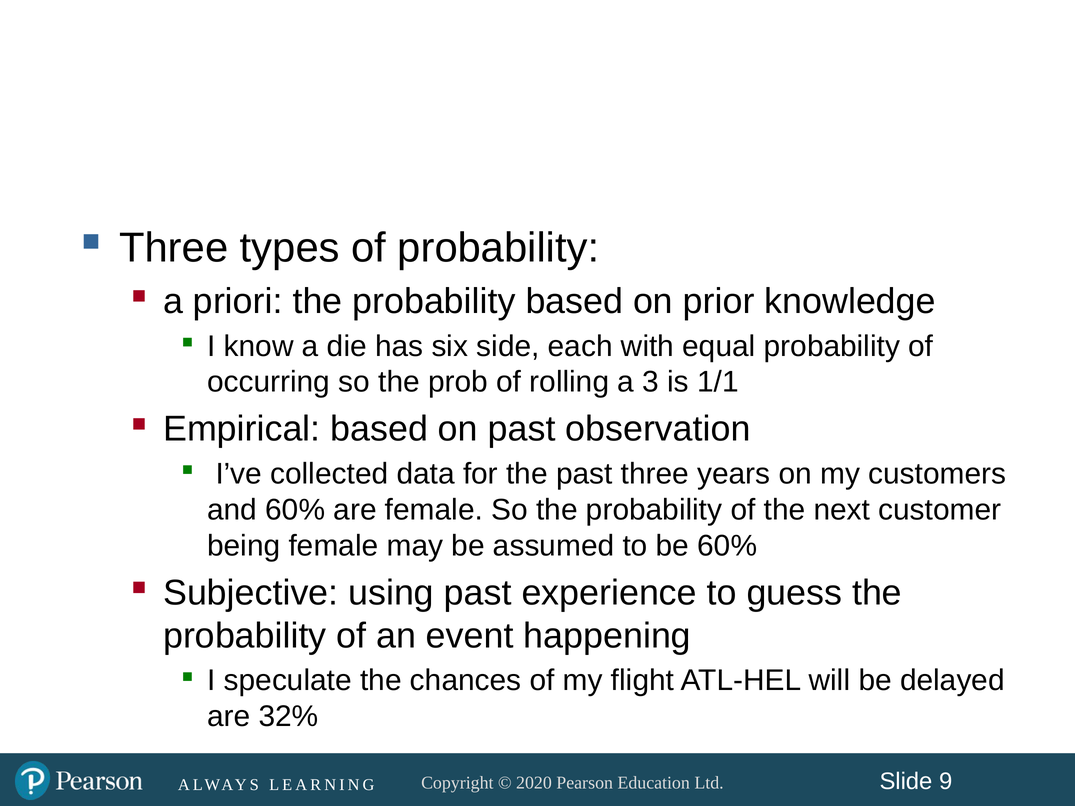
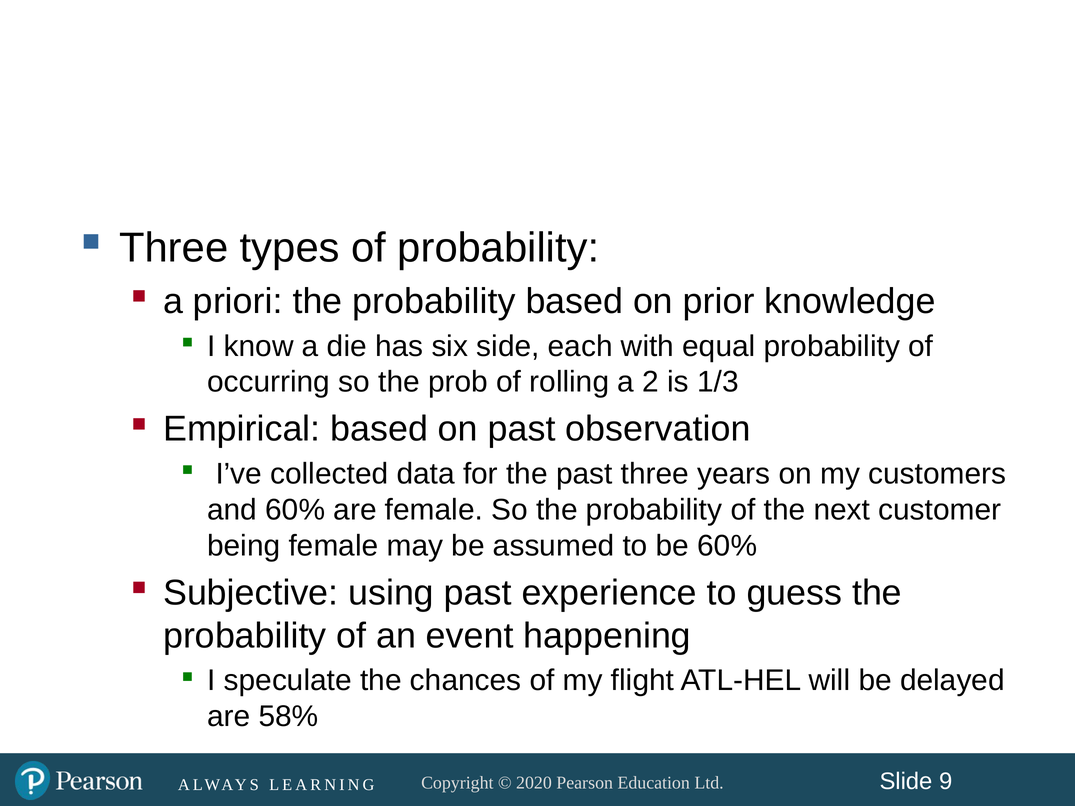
3: 3 -> 2 (651, 382)
1/1: 1/1 -> 1/3 (718, 382)
32%: 32% -> 58% (289, 717)
